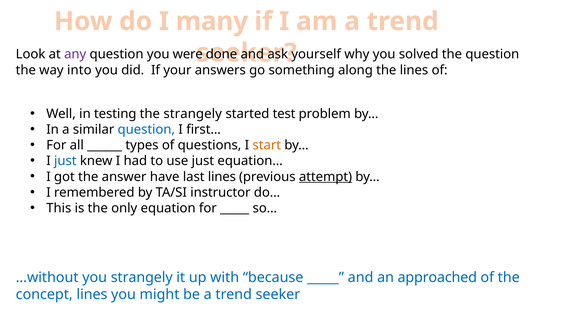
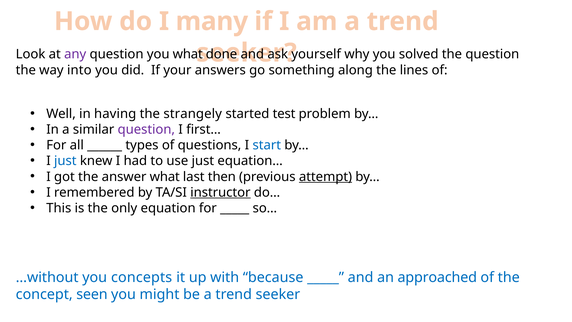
you were: were -> what (188, 54)
testing: testing -> having (115, 114)
question colour: blue -> purple (146, 129)
start colour: orange -> blue (267, 145)
answer have: have -> what (165, 177)
last lines: lines -> then (222, 177)
instructor underline: none -> present (220, 192)
you strangely: strangely -> concepts (142, 277)
concept lines: lines -> seen (92, 294)
